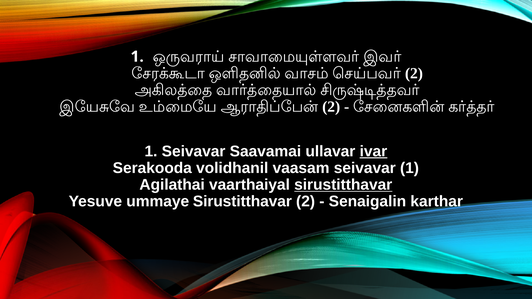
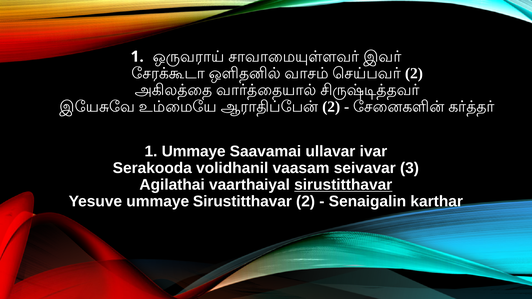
1 Seivavar: Seivavar -> Ummaye (194, 151)
ivar underline: present -> none (373, 151)
seivavar 1: 1 -> 3 (409, 168)
